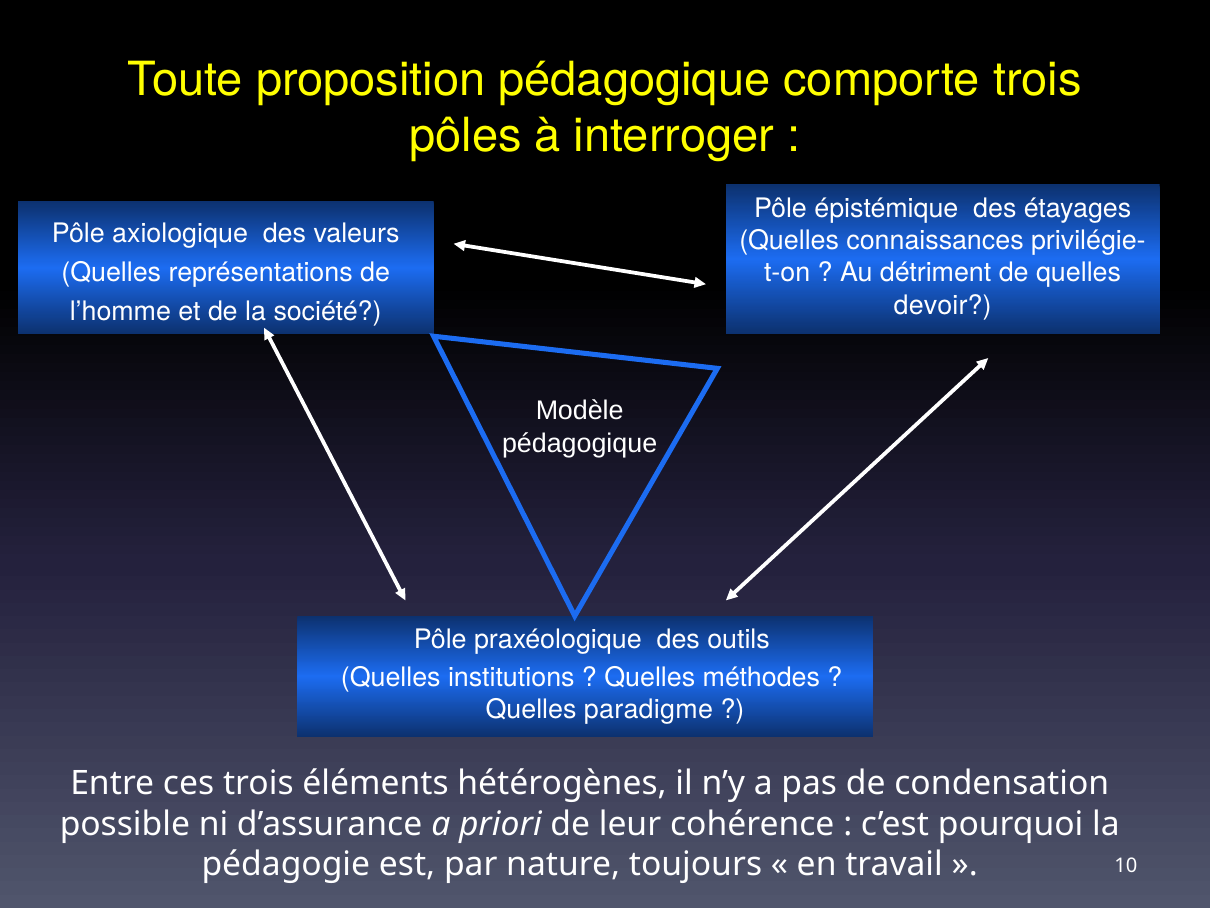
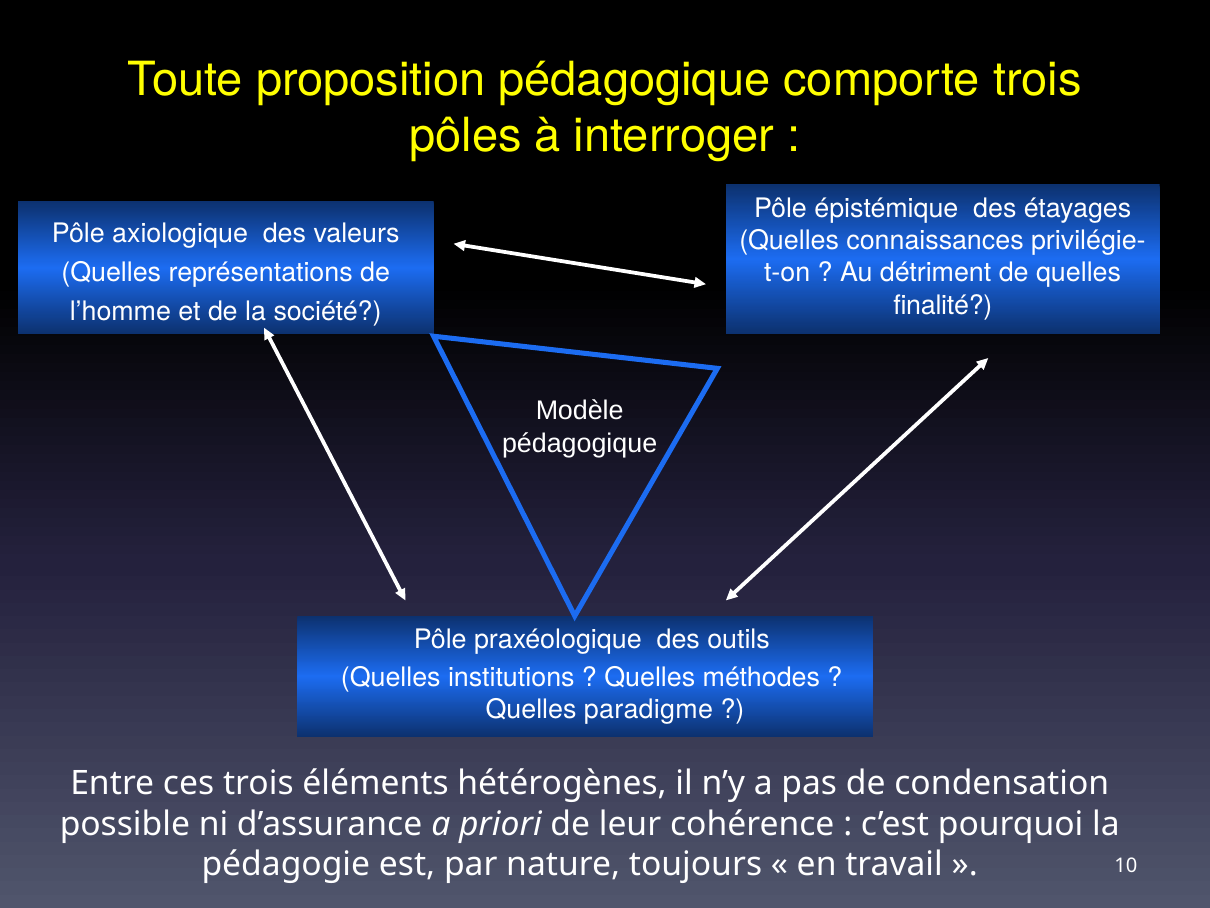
devoir: devoir -> finalité (943, 305)
